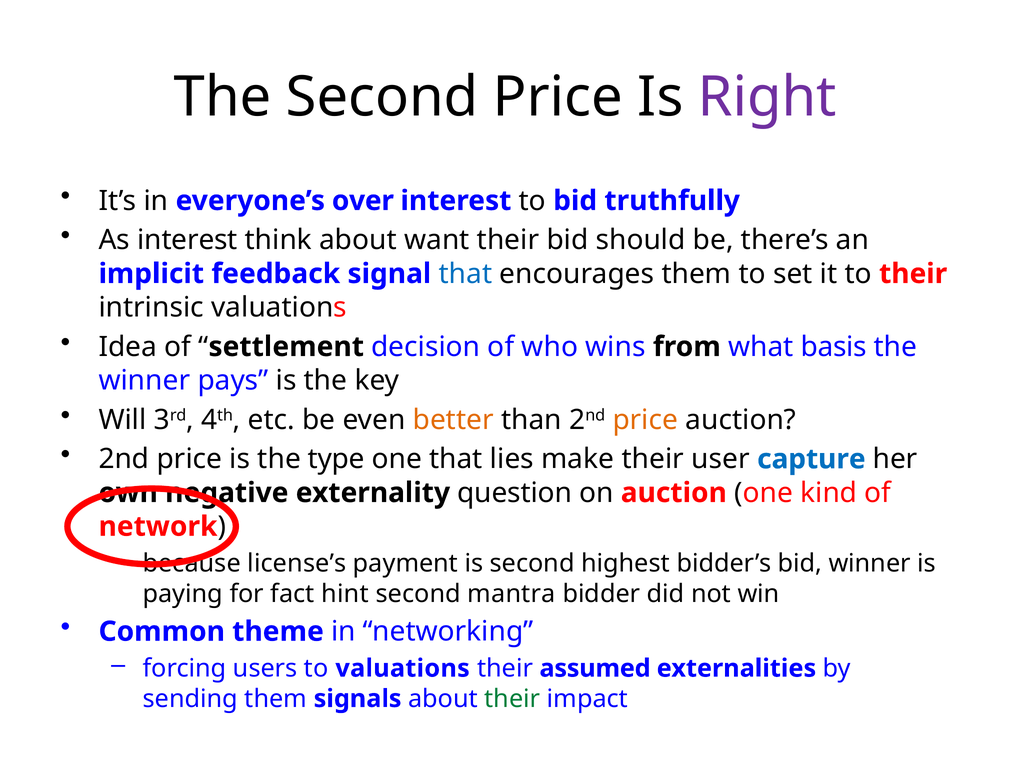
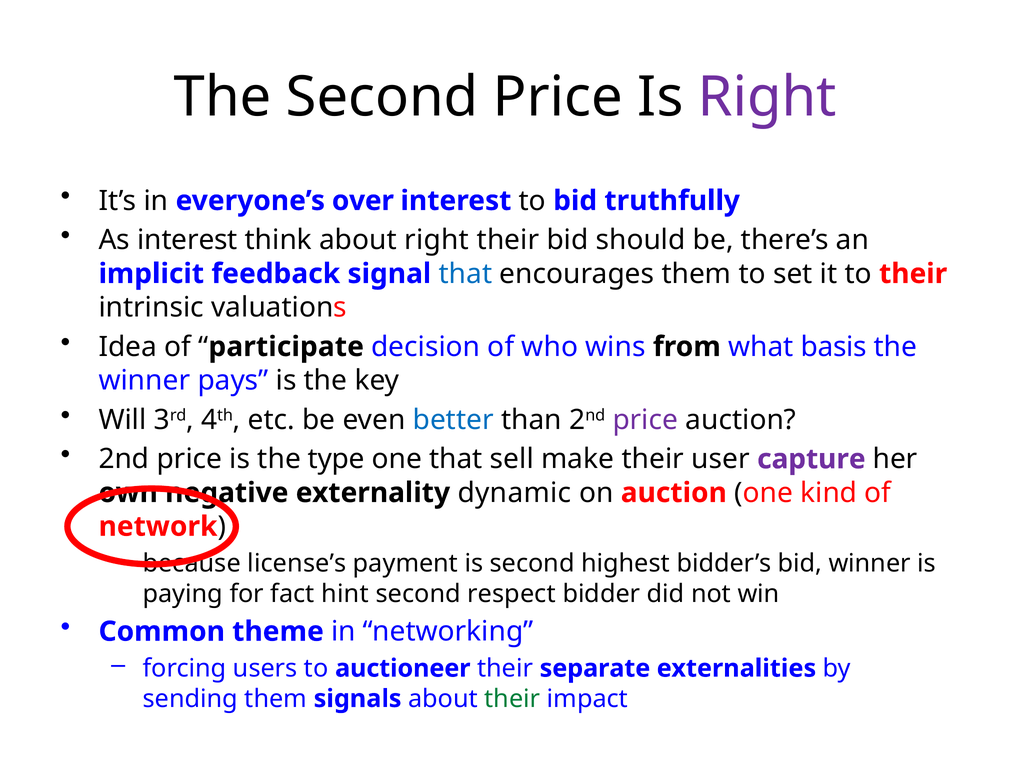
about want: want -> right (437, 240)
settlement: settlement -> participate (286, 347)
better colour: orange -> blue (453, 420)
price colour: orange -> purple (645, 420)
lies: lies -> sell (512, 459)
capture colour: blue -> purple (811, 459)
question: question -> dynamic (514, 493)
mantra: mantra -> respect (512, 594)
to valuations: valuations -> auctioneer (403, 669)
assumed: assumed -> separate (595, 669)
